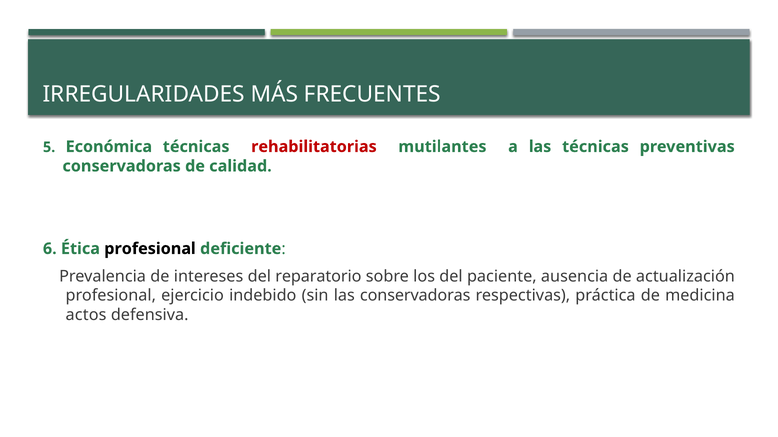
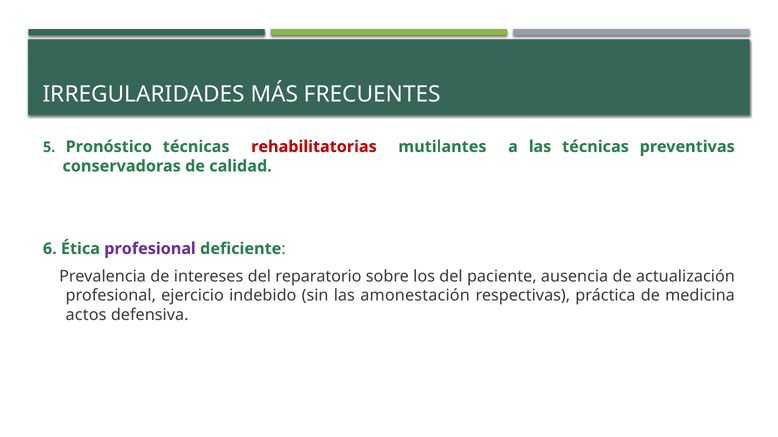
Económica: Económica -> Pronóstico (109, 147)
profesional colour: black -> purple (150, 249)
las conservadoras: conservadoras -> amonestación (415, 296)
